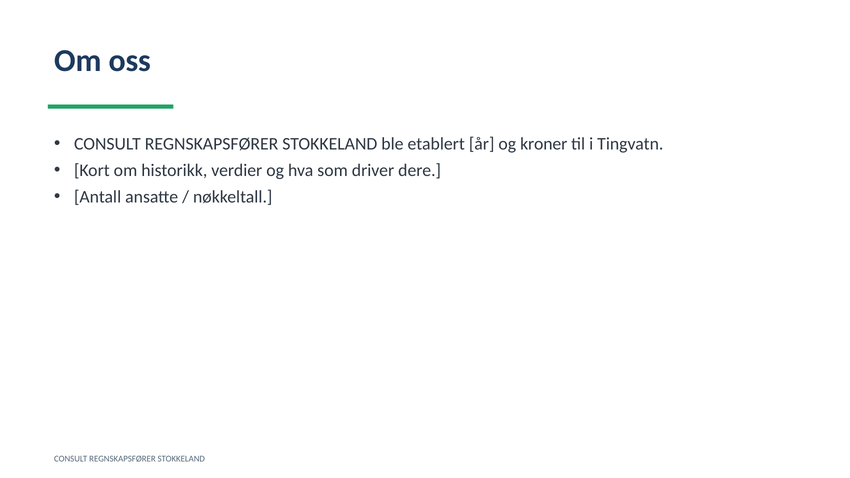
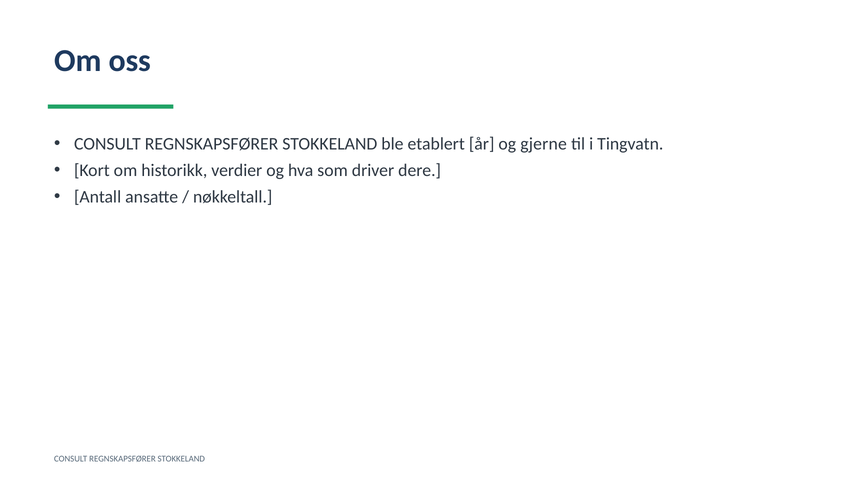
kroner: kroner -> gjerne (544, 144)
